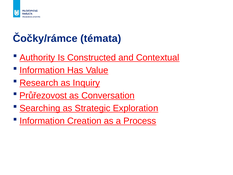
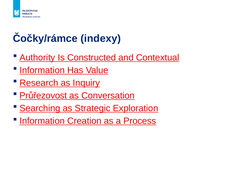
témata: témata -> indexy (101, 39)
